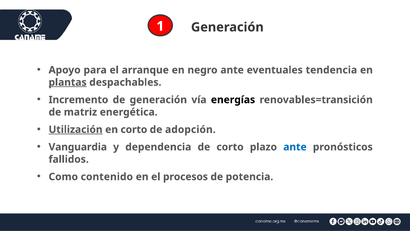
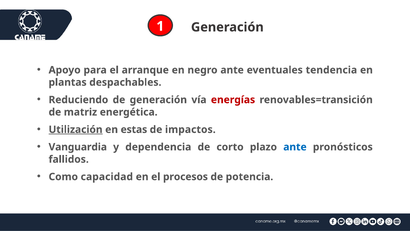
plantas underline: present -> none (68, 82)
Incremento: Incremento -> Reduciendo (78, 100)
energías colour: black -> red (233, 100)
en corto: corto -> estas (134, 129)
adopción: adopción -> impactos (190, 129)
contenido: contenido -> capacidad (107, 177)
